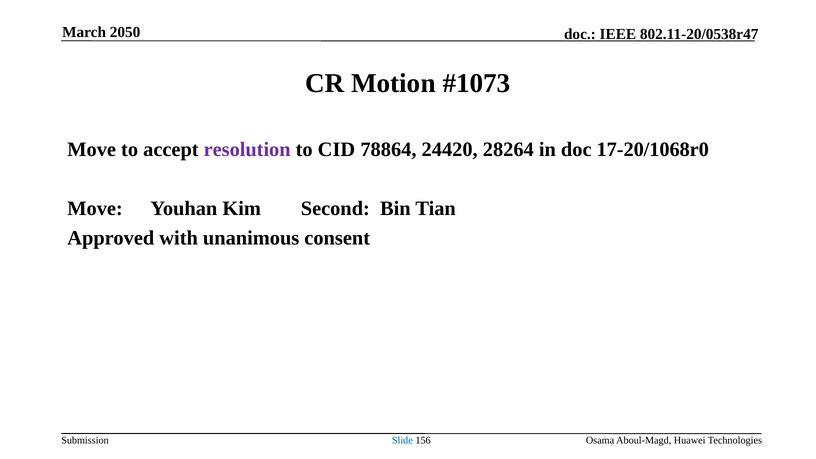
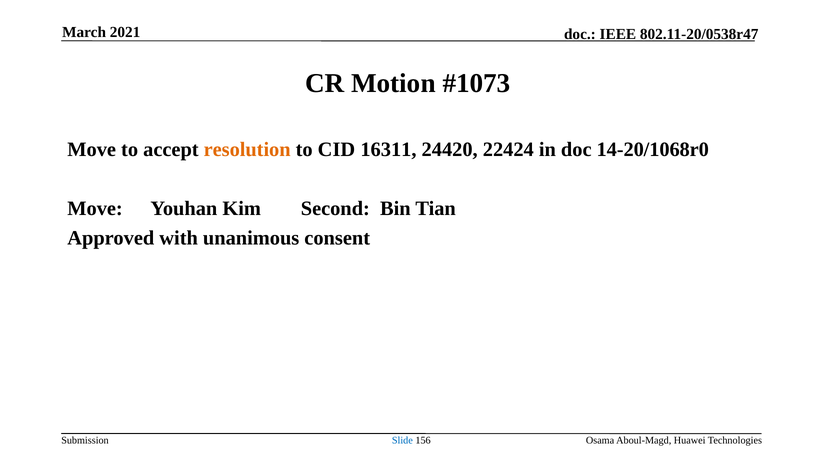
2050: 2050 -> 2021 (125, 32)
resolution colour: purple -> orange (247, 149)
78864: 78864 -> 16311 (388, 149)
28264: 28264 -> 22424 (508, 149)
17-20/1068r0: 17-20/1068r0 -> 14-20/1068r0 (653, 149)
